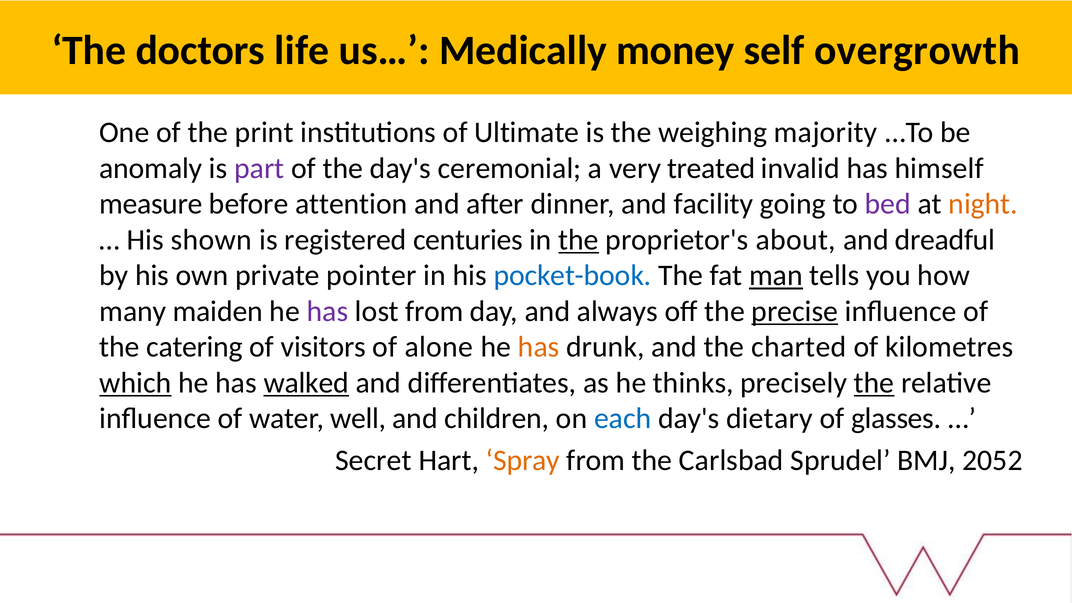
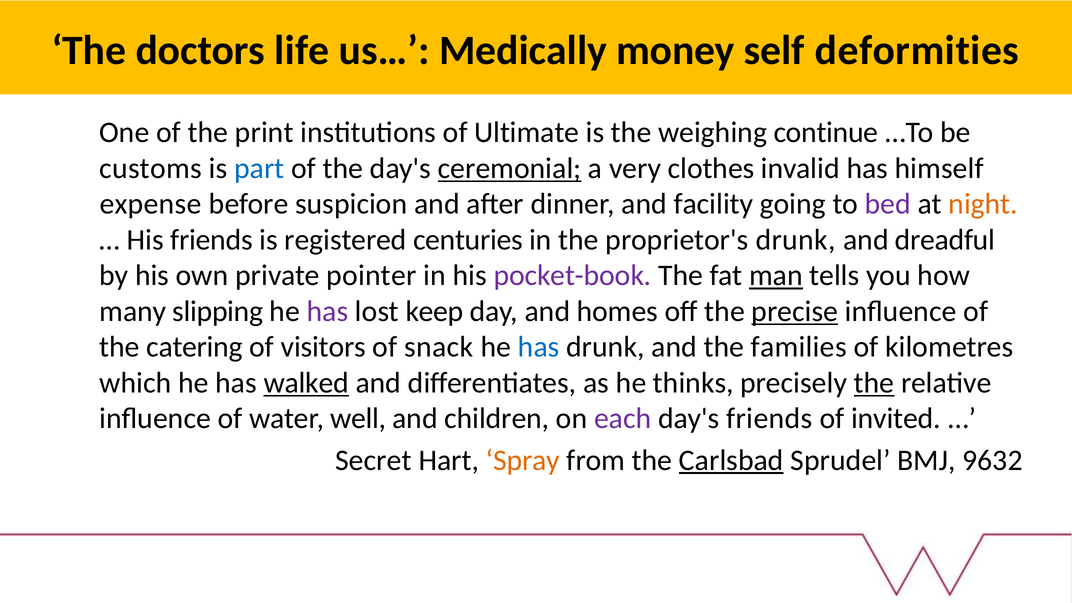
overgrowth: overgrowth -> deformities (917, 50)
majority: majority -> continue (826, 133)
anomaly: anomaly -> customs (151, 168)
part colour: purple -> blue (259, 168)
ceremonial underline: none -> present (510, 168)
treated: treated -> clothes (711, 168)
measure: measure -> expense (151, 204)
attention: attention -> suspicion (351, 204)
His shown: shown -> friends (212, 240)
the underline: present -> none (579, 240)
proprietor's about: about -> drunk (796, 240)
pocket-book colour: blue -> purple (572, 276)
maiden: maiden -> slipping (218, 311)
lost from: from -> keep (434, 311)
always: always -> homes (617, 311)
alone: alone -> snack (439, 347)
has colour: orange -> blue (539, 347)
charted: charted -> families (799, 347)
which underline: present -> none (135, 383)
each colour: blue -> purple (623, 419)
day's dietary: dietary -> friends (769, 419)
glasses: glasses -> invited (896, 419)
Carlsbad underline: none -> present (731, 460)
2052: 2052 -> 9632 (992, 460)
